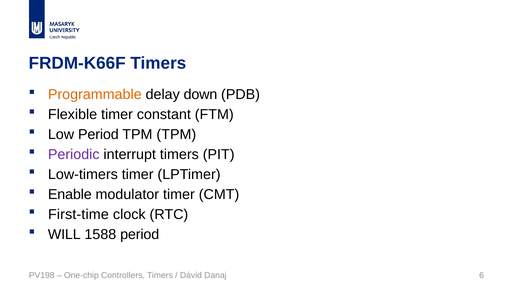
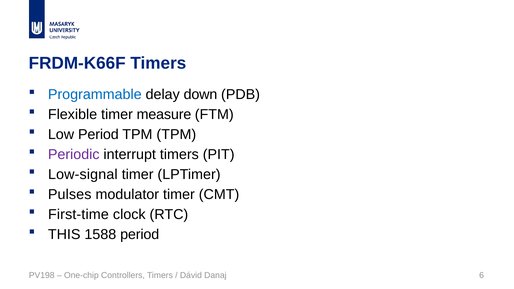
Programmable colour: orange -> blue (95, 95)
constant: constant -> measure (164, 115)
Low-timers: Low-timers -> Low-signal (83, 175)
Enable: Enable -> Pulses (70, 195)
WILL: WILL -> THIS (64, 235)
